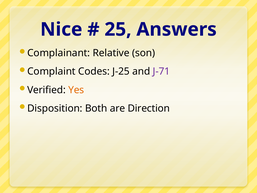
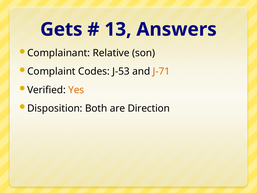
Nice: Nice -> Gets (61, 29)
25: 25 -> 13 (118, 29)
J-25: J-25 -> J-53 (121, 71)
J-71 colour: purple -> orange (161, 71)
